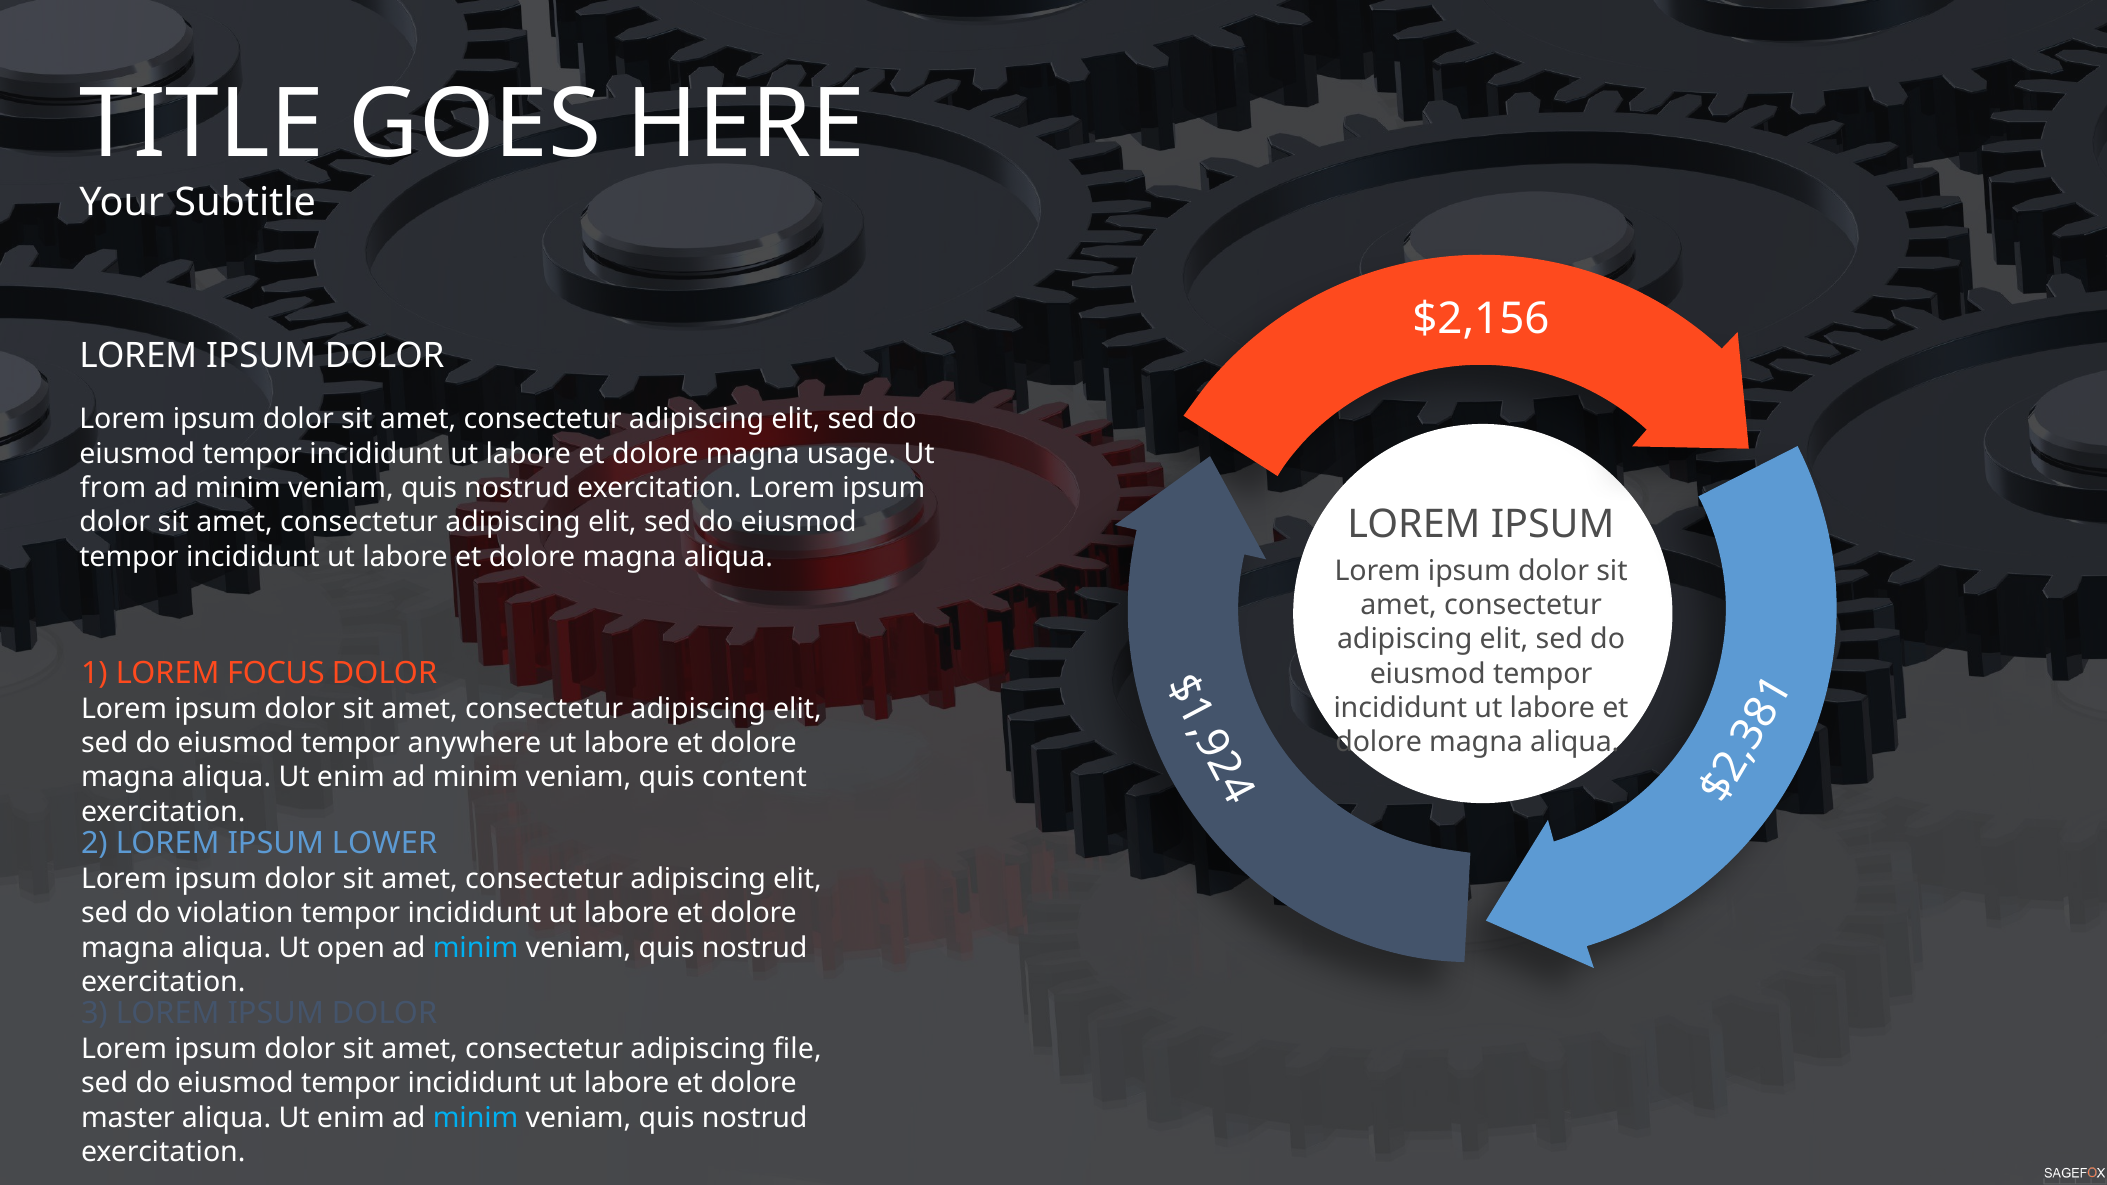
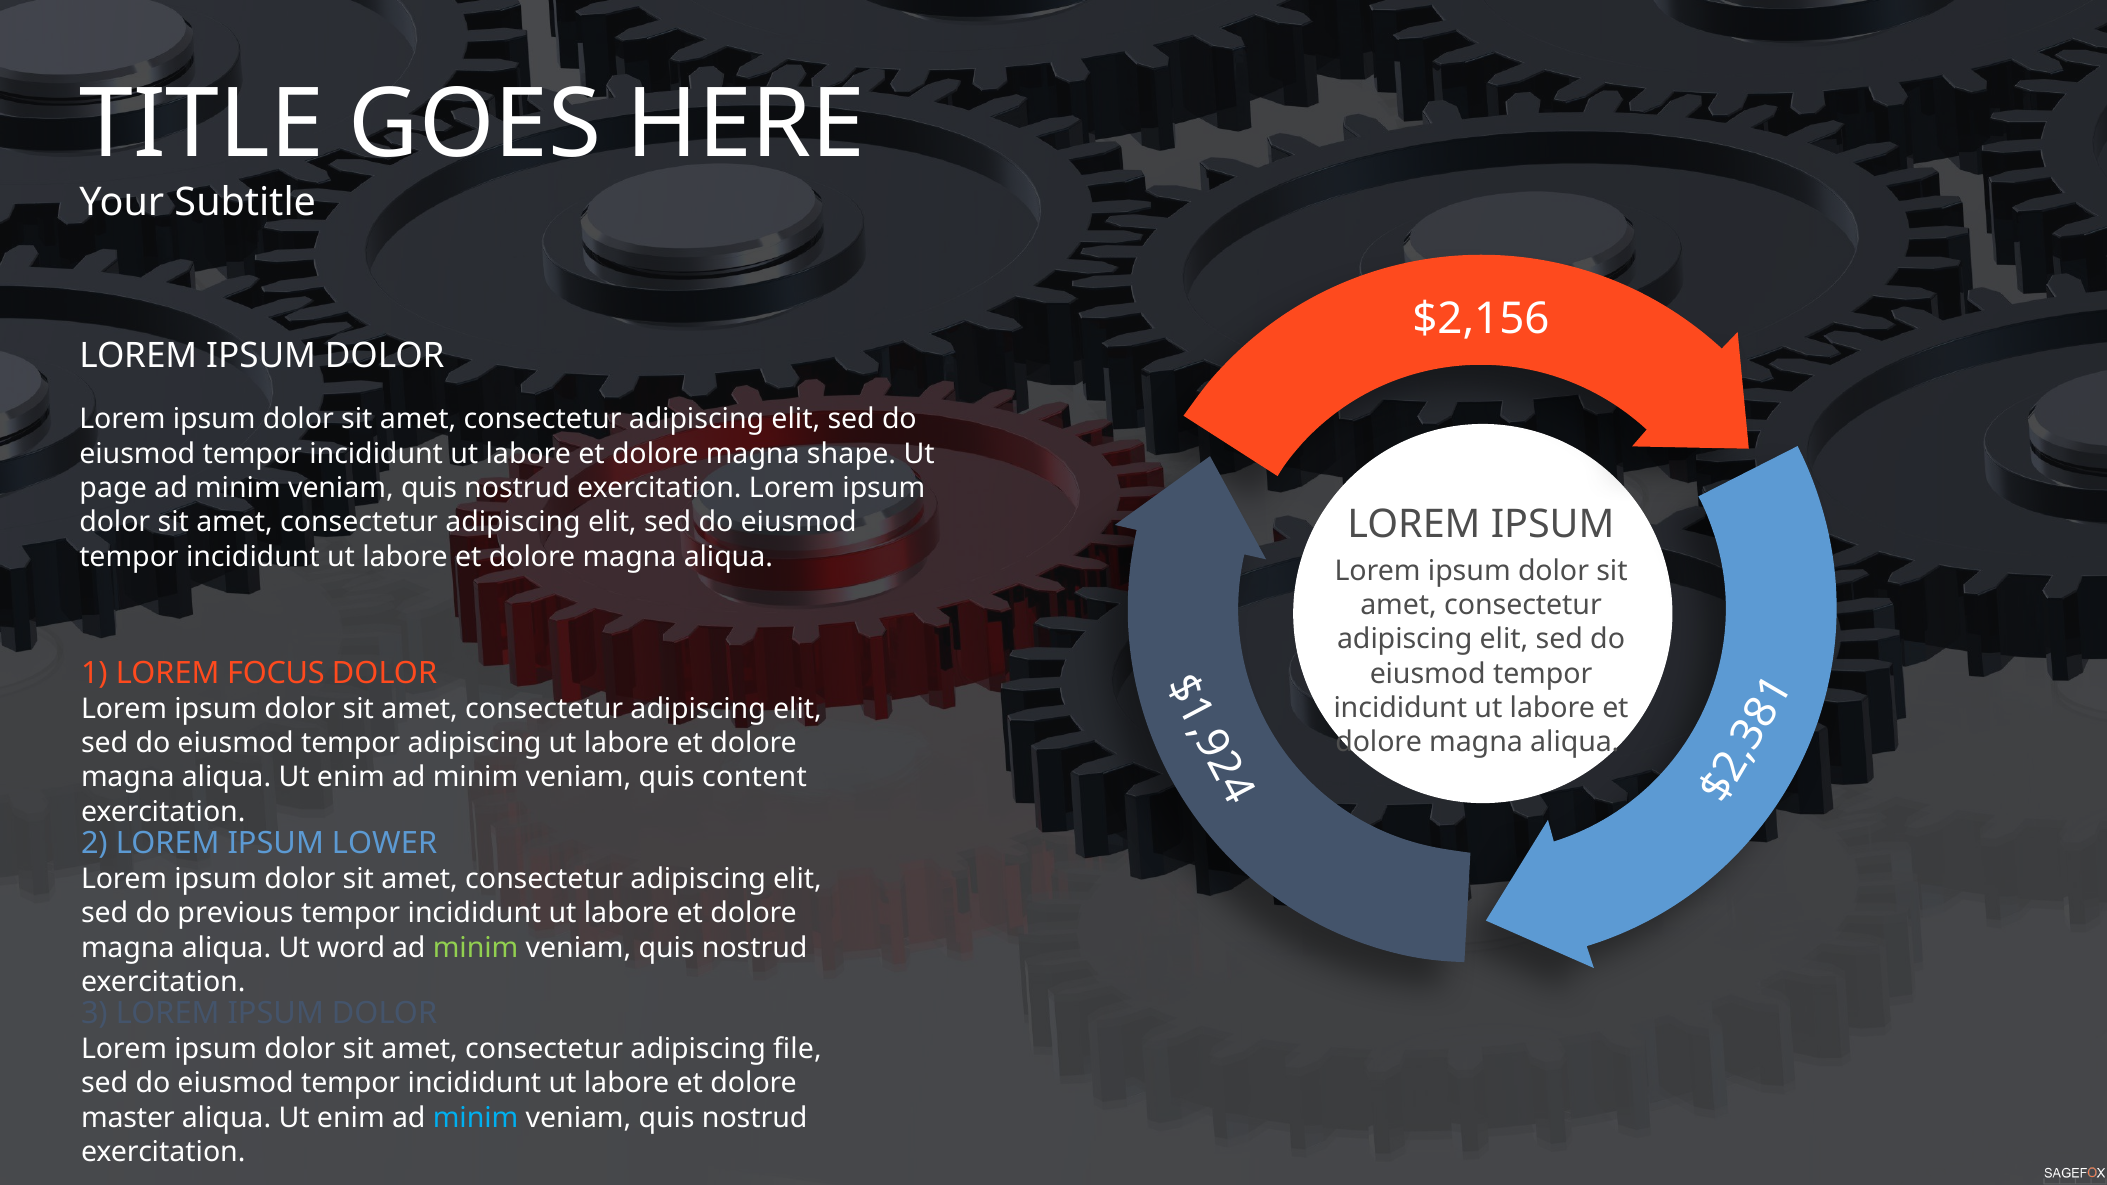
usage: usage -> shape (852, 454)
from: from -> page (113, 488)
tempor anywhere: anywhere -> adipiscing (475, 743)
violation: violation -> previous (236, 914)
open: open -> word (351, 948)
minim colour: light blue -> light green (476, 948)
